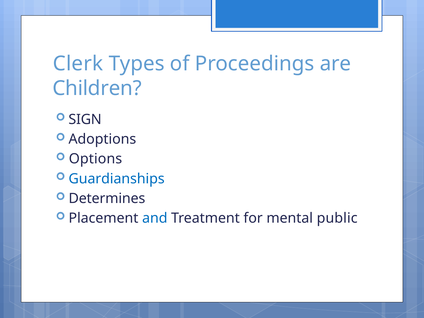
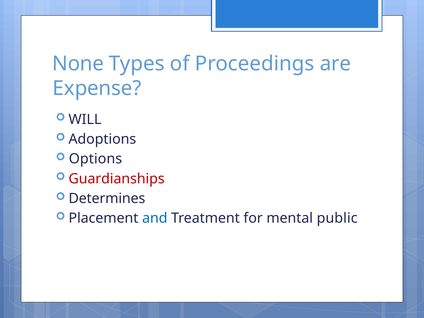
Clerk: Clerk -> None (78, 64)
Children: Children -> Expense (97, 88)
SIGN: SIGN -> WILL (85, 119)
Guardianships colour: blue -> red (117, 179)
